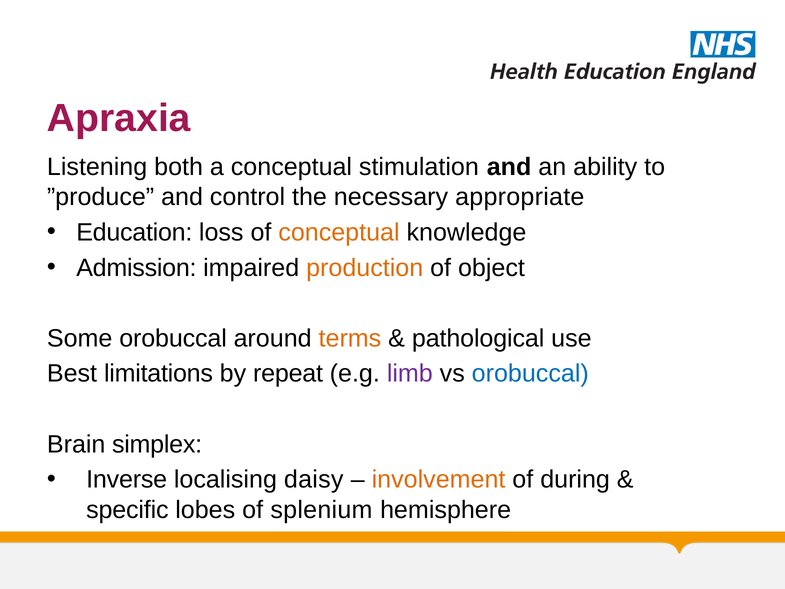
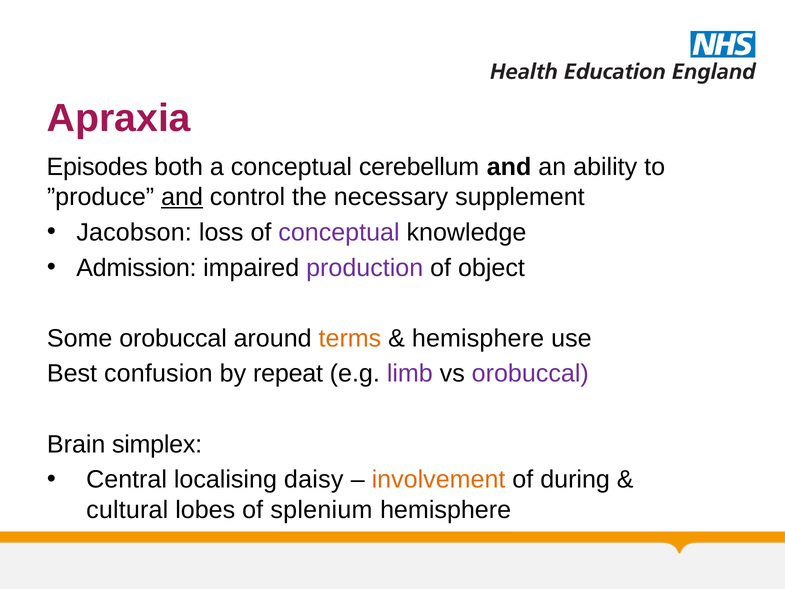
Listening: Listening -> Episodes (97, 167)
stimulation: stimulation -> cerebellum (419, 167)
and underline: none -> present (182, 197)
appropriate: appropriate -> supplement (520, 197)
Education: Education -> Jacobson (134, 232)
conceptual colour: orange -> purple (339, 232)
production colour: orange -> purple (365, 268)
pathological: pathological -> hemisphere (478, 338)
limitations: limitations -> confusion (158, 374)
orobuccal colour: blue -> purple (530, 374)
Inverse: Inverse -> Central (127, 479)
specific: specific -> cultural (127, 510)
